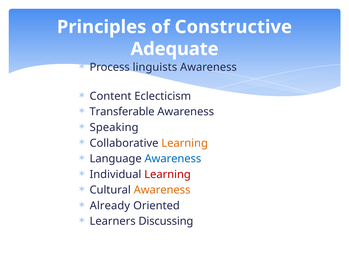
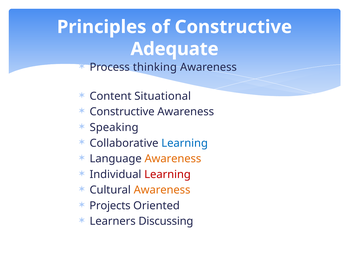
linguists: linguists -> thinking (155, 67)
Eclecticism: Eclecticism -> Situational (163, 96)
Transferable: Transferable -> Constructive (122, 112)
Learning colour: orange -> blue (185, 144)
Awareness colour: blue -> orange (173, 159)
Already: Already -> Projects (110, 206)
